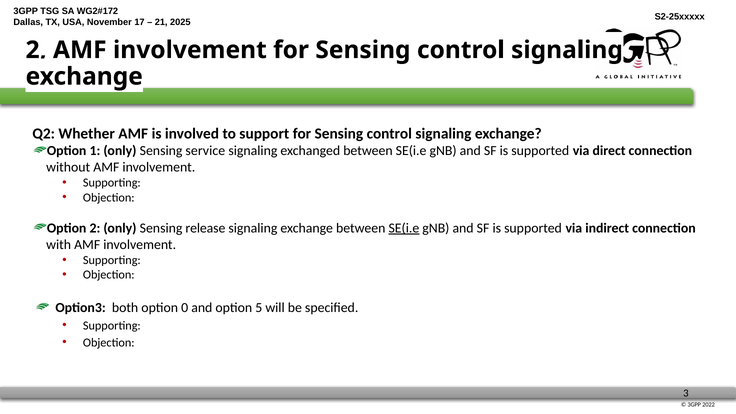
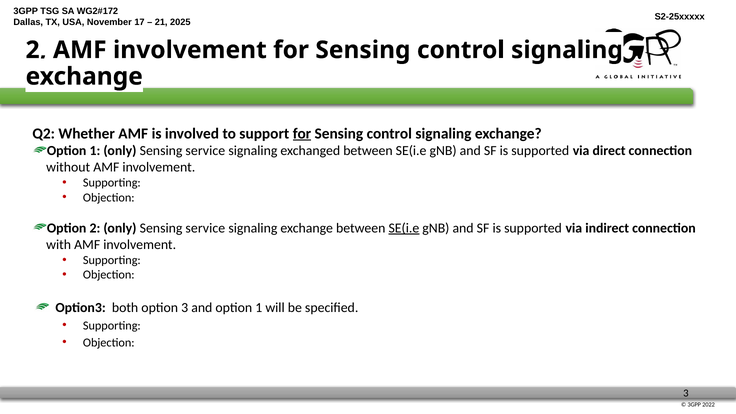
for underline: none -> present (302, 133)
2 only Sensing release: release -> service (205, 228)
option 0: 0 -> 3 (185, 308)
and option 5: 5 -> 1 (259, 308)
